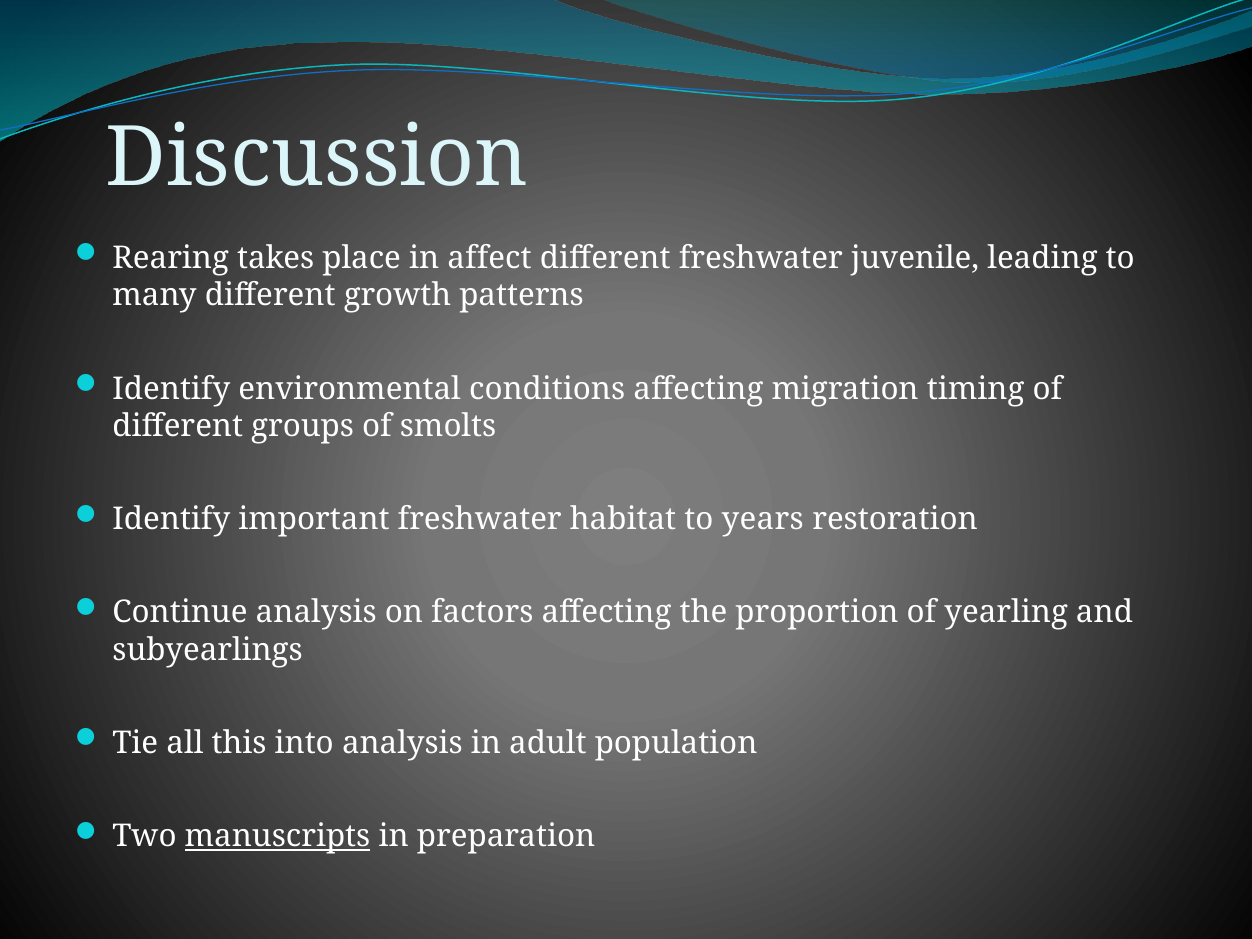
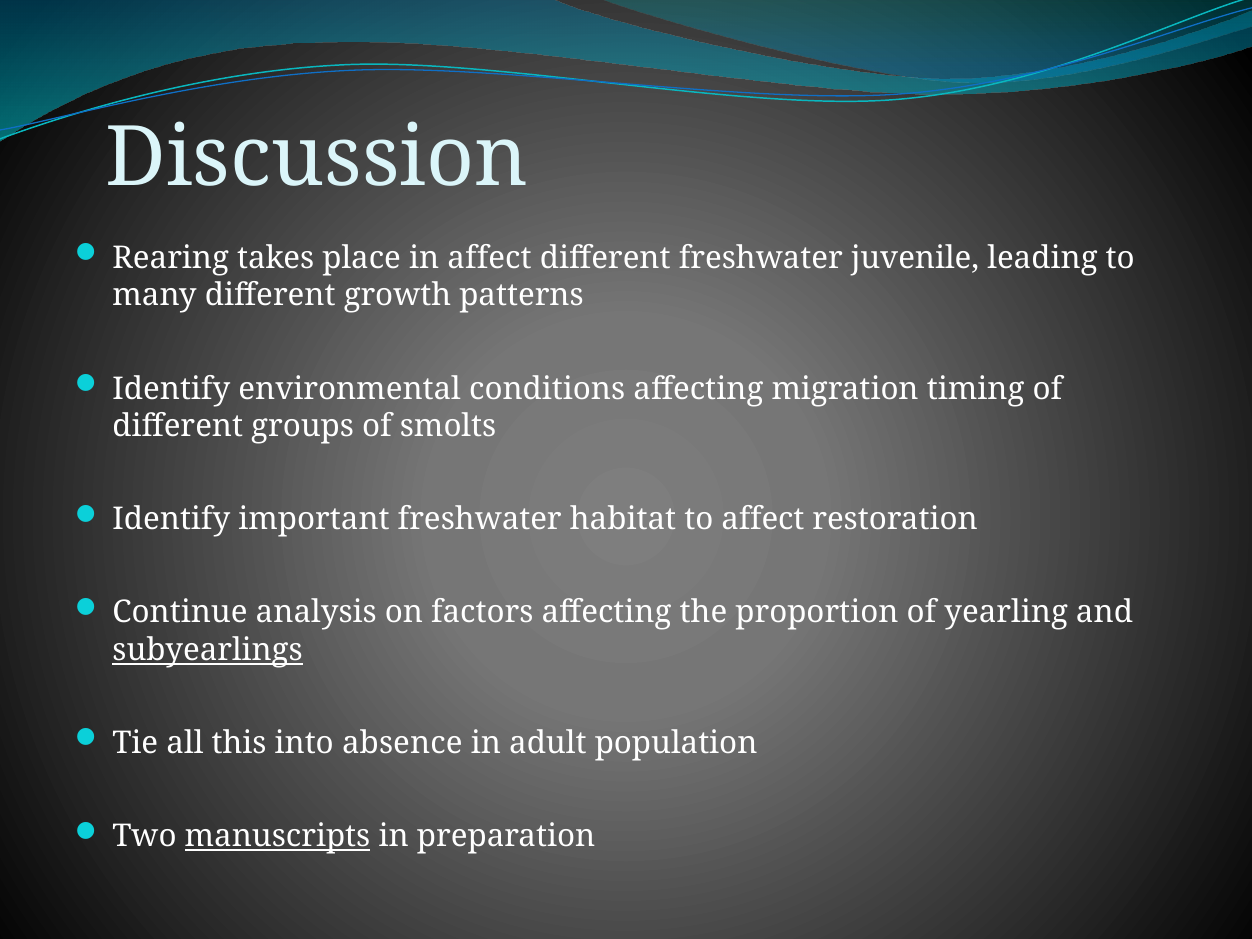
to years: years -> affect (763, 519)
subyearlings underline: none -> present (208, 650)
into analysis: analysis -> absence (402, 743)
